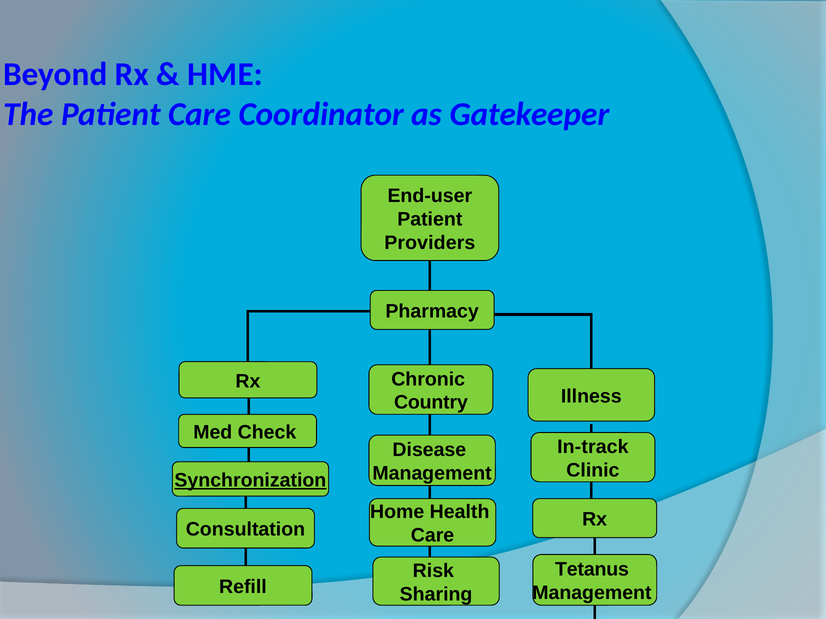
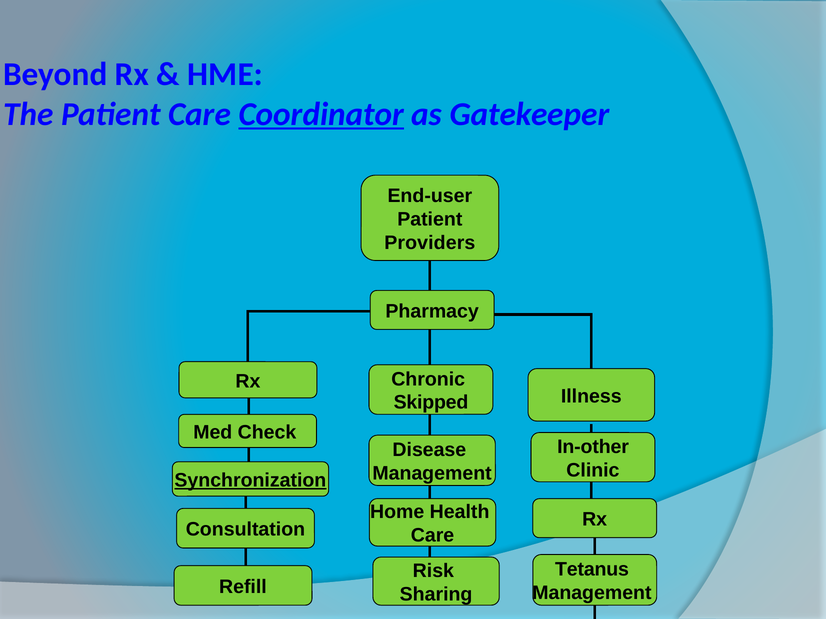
Coordinator underline: none -> present (321, 115)
Country: Country -> Skipped (431, 403)
In-track: In-track -> In-other (593, 447)
